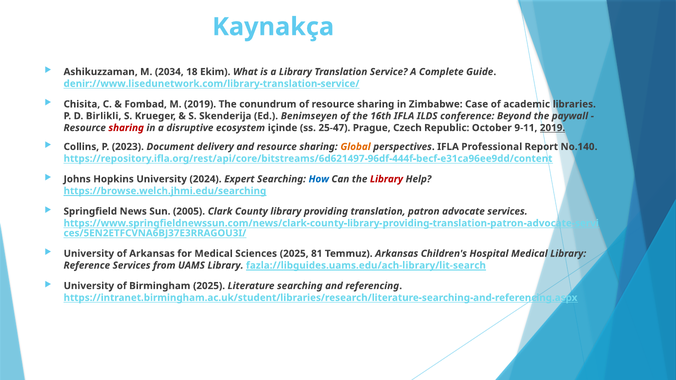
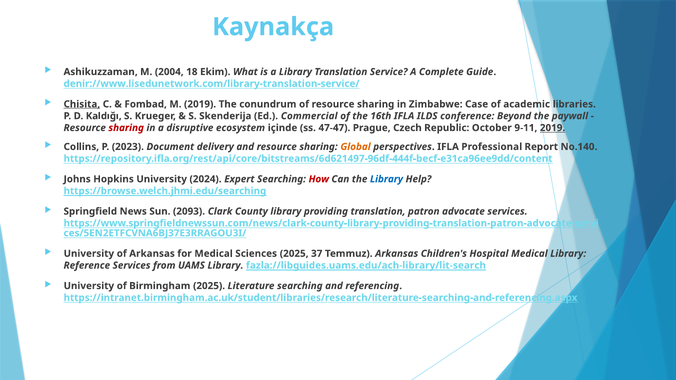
2034: 2034 -> 2004 (169, 72)
Chisita underline: none -> present (82, 104)
Birlikli: Birlikli -> Kaldığı (104, 116)
Benimseyen: Benimseyen -> Commercial (309, 116)
25-47: 25-47 -> 47-47 (334, 128)
How colour: blue -> red (319, 179)
Library colour: red -> blue (387, 179)
2005: 2005 -> 2093 (189, 212)
81: 81 -> 37 (317, 254)
